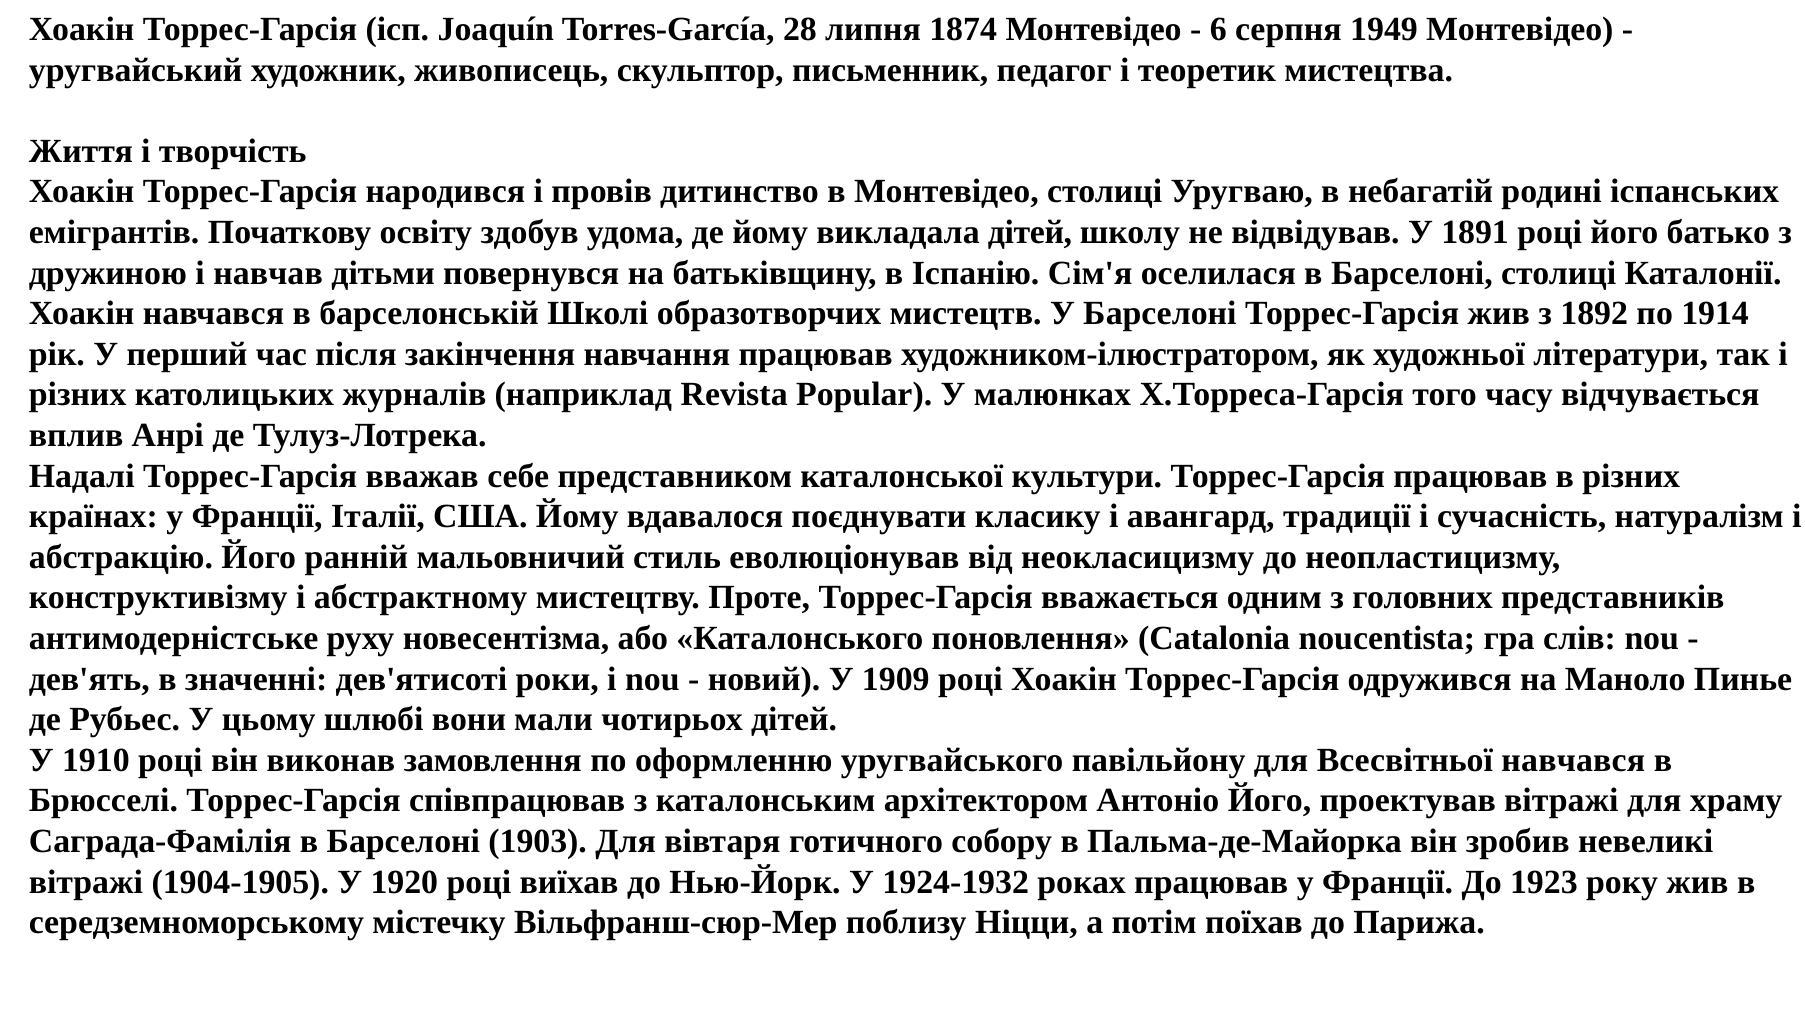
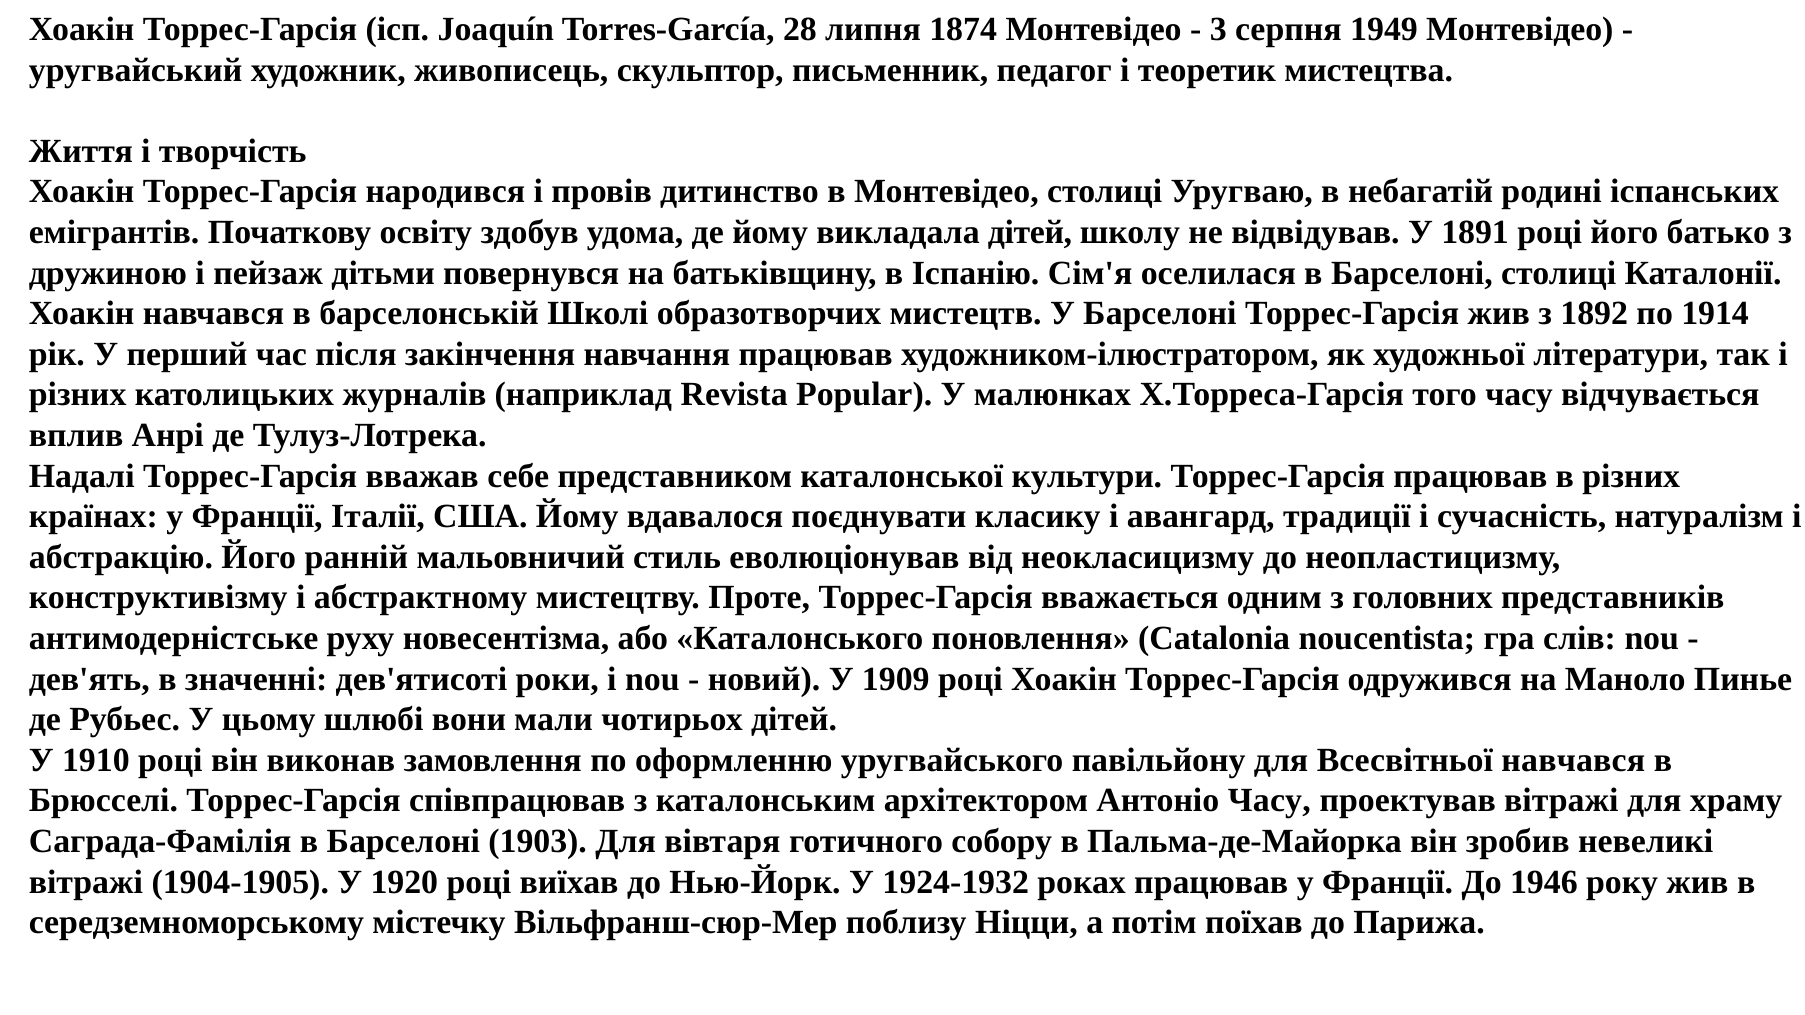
6: 6 -> 3 (1218, 29)
навчав: навчав -> пейзаж (268, 273)
Антоніо Його: Його -> Часу (1269, 801)
1923: 1923 -> 1946 (1544, 882)
